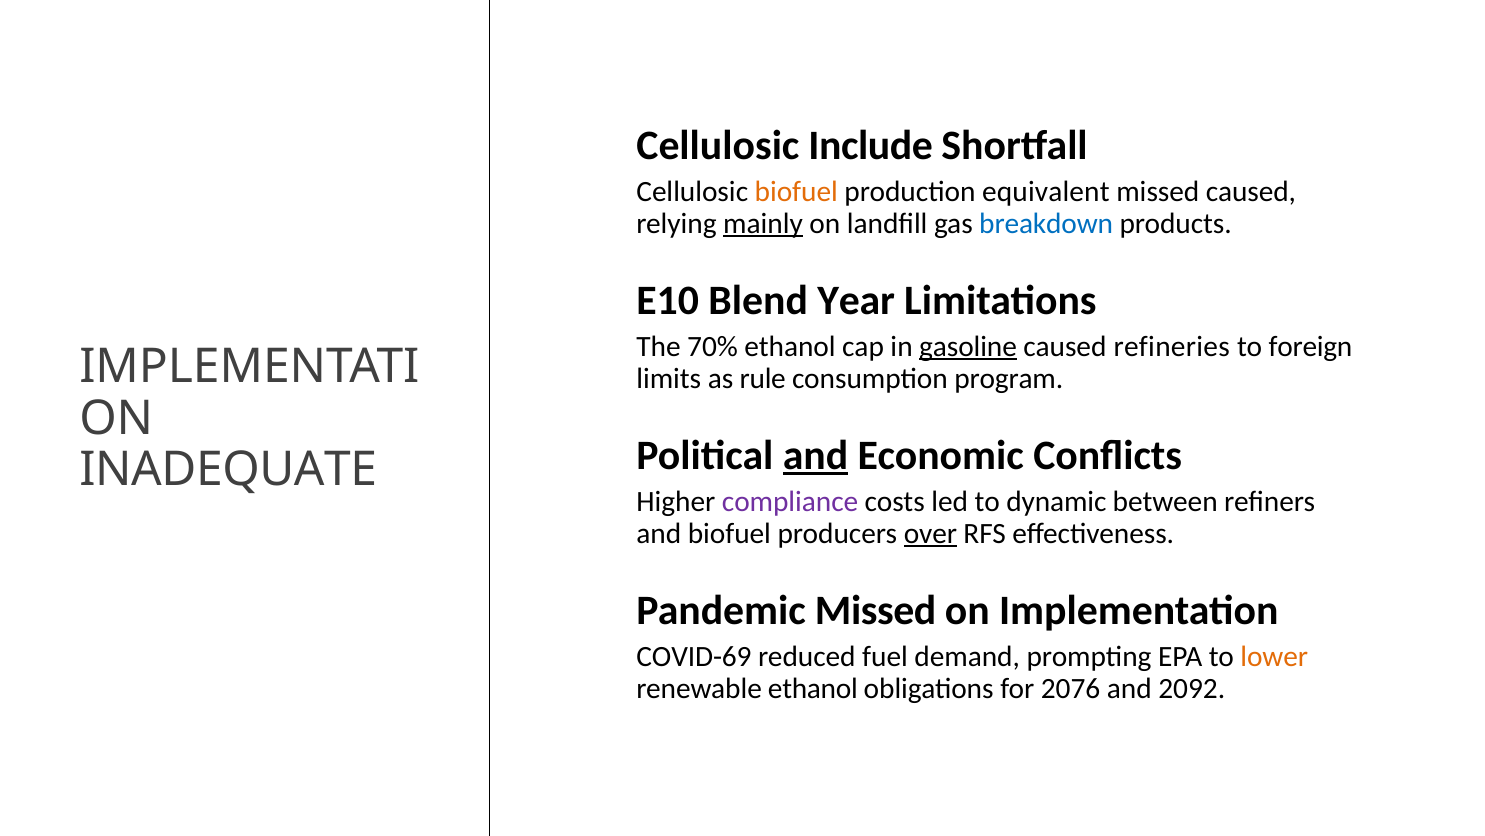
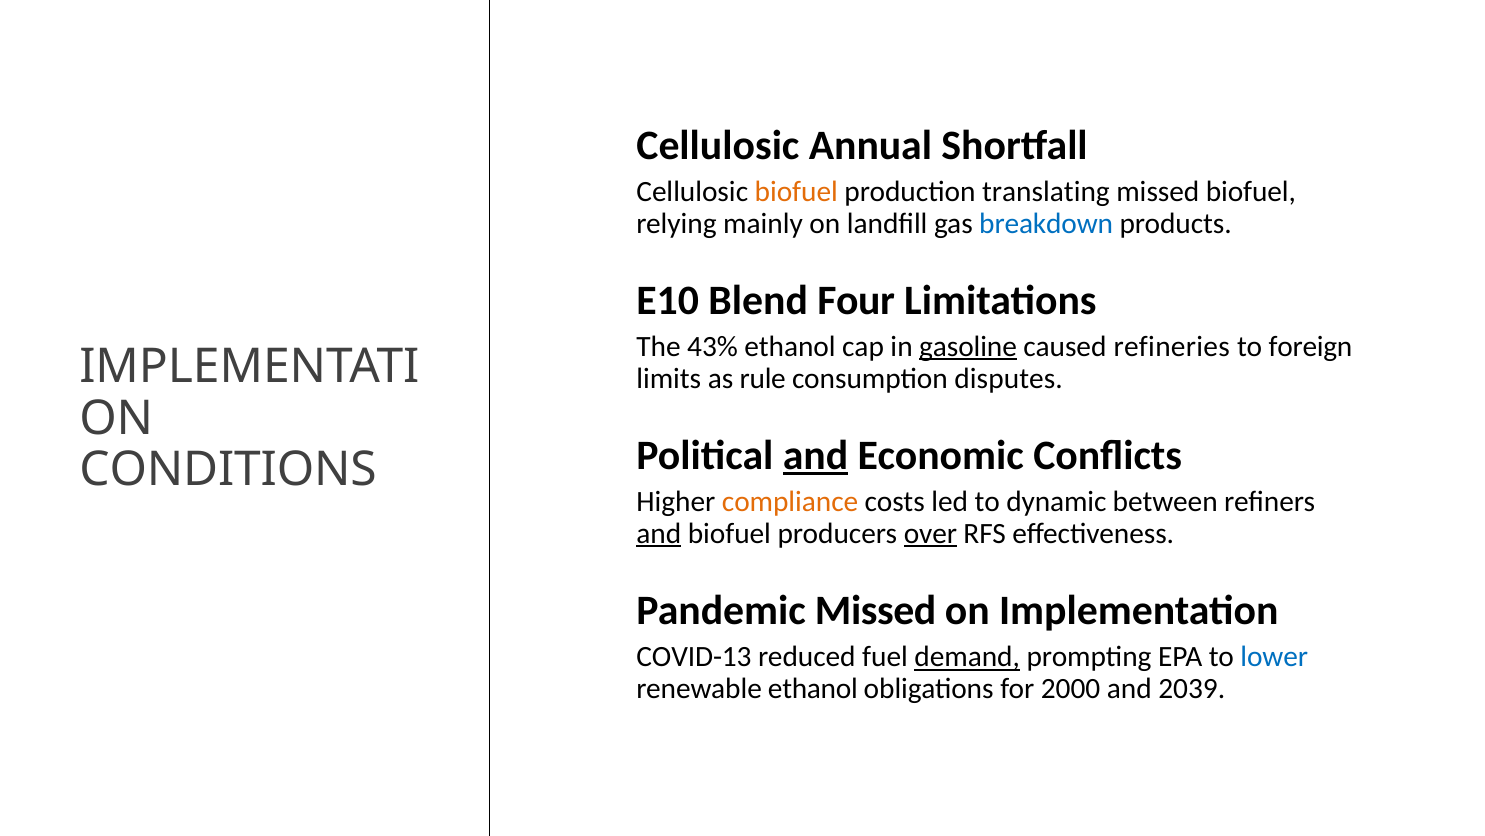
Include: Include -> Annual (870, 145)
equivalent: equivalent -> translating (1046, 191)
missed caused: caused -> biofuel (1251, 191)
mainly underline: present -> none (763, 223)
Year: Year -> Four (856, 300)
70%: 70% -> 43% (713, 346)
program: program -> disputes (1009, 378)
INADEQUATE: INADEQUATE -> CONDITIONS (228, 470)
compliance colour: purple -> orange (790, 501)
and underline: none -> present (659, 533)
COVID-69: COVID-69 -> COVID-13 (694, 657)
demand underline: none -> present (967, 657)
lower colour: orange -> blue (1274, 657)
2076: 2076 -> 2000 (1071, 688)
2092: 2092 -> 2039 (1192, 688)
